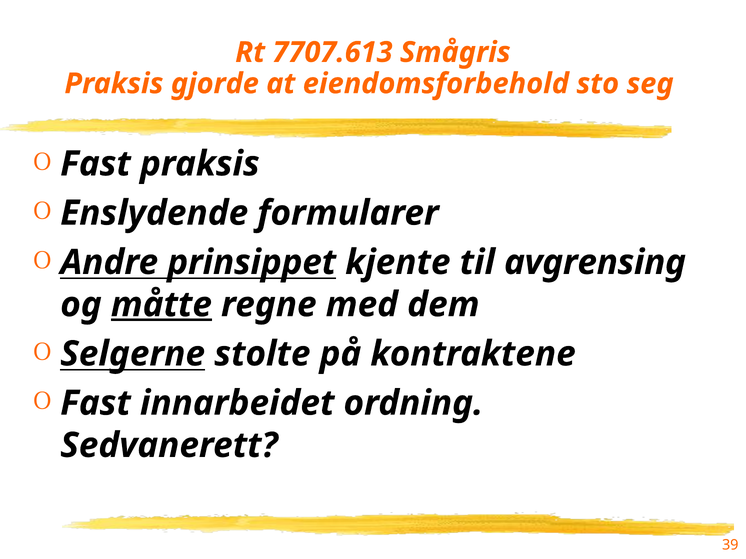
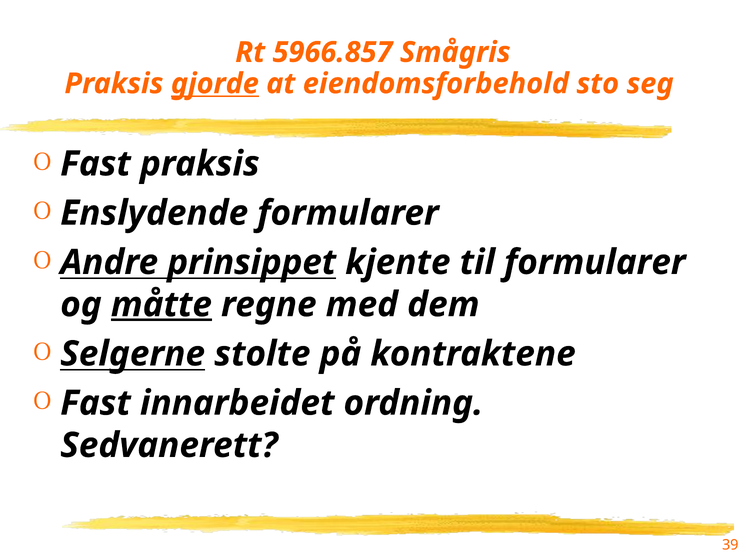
7707.613: 7707.613 -> 5966.857 (333, 52)
gjorde underline: none -> present (215, 84)
til avgrensing: avgrensing -> formularer (595, 263)
